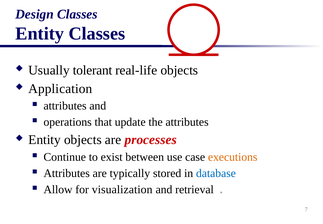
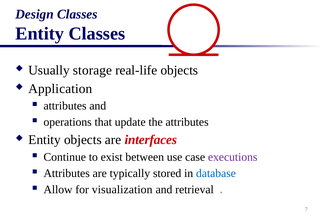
tolerant: tolerant -> storage (92, 70)
processes: processes -> interfaces (151, 140)
executions colour: orange -> purple (233, 157)
